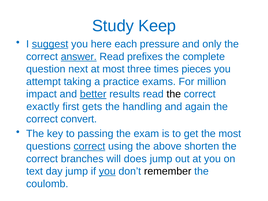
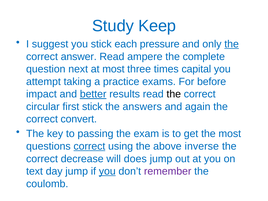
suggest underline: present -> none (50, 44)
you here: here -> stick (101, 44)
the underline: none -> present (232, 44)
answer underline: present -> none (79, 57)
prefixes: prefixes -> ampere (145, 57)
pieces: pieces -> capital (196, 69)
million: million -> before (212, 82)
exactly: exactly -> circular (43, 107)
first gets: gets -> stick (92, 107)
handling: handling -> answers (142, 107)
shorten: shorten -> inverse (202, 146)
branches: branches -> decrease (82, 159)
remember colour: black -> purple (168, 171)
